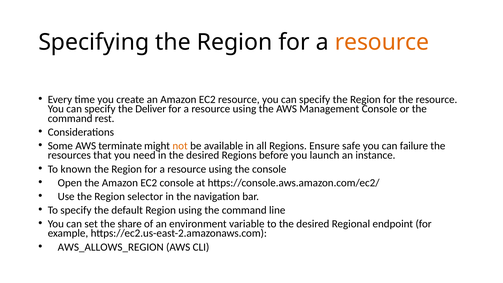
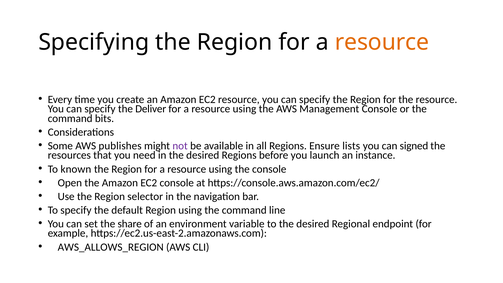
rest: rest -> bits (105, 118)
terminate: terminate -> publishes (120, 146)
not colour: orange -> purple (180, 146)
safe: safe -> lists (351, 146)
failure: failure -> signed (414, 146)
